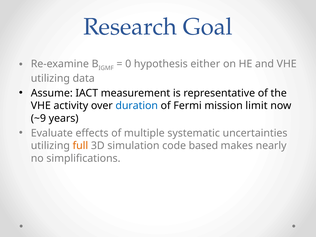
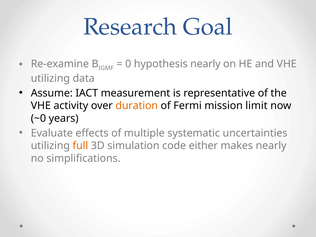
hypothesis either: either -> nearly (205, 64)
duration colour: blue -> orange (137, 106)
~9: ~9 -> ~0 (38, 118)
based: based -> either (203, 146)
